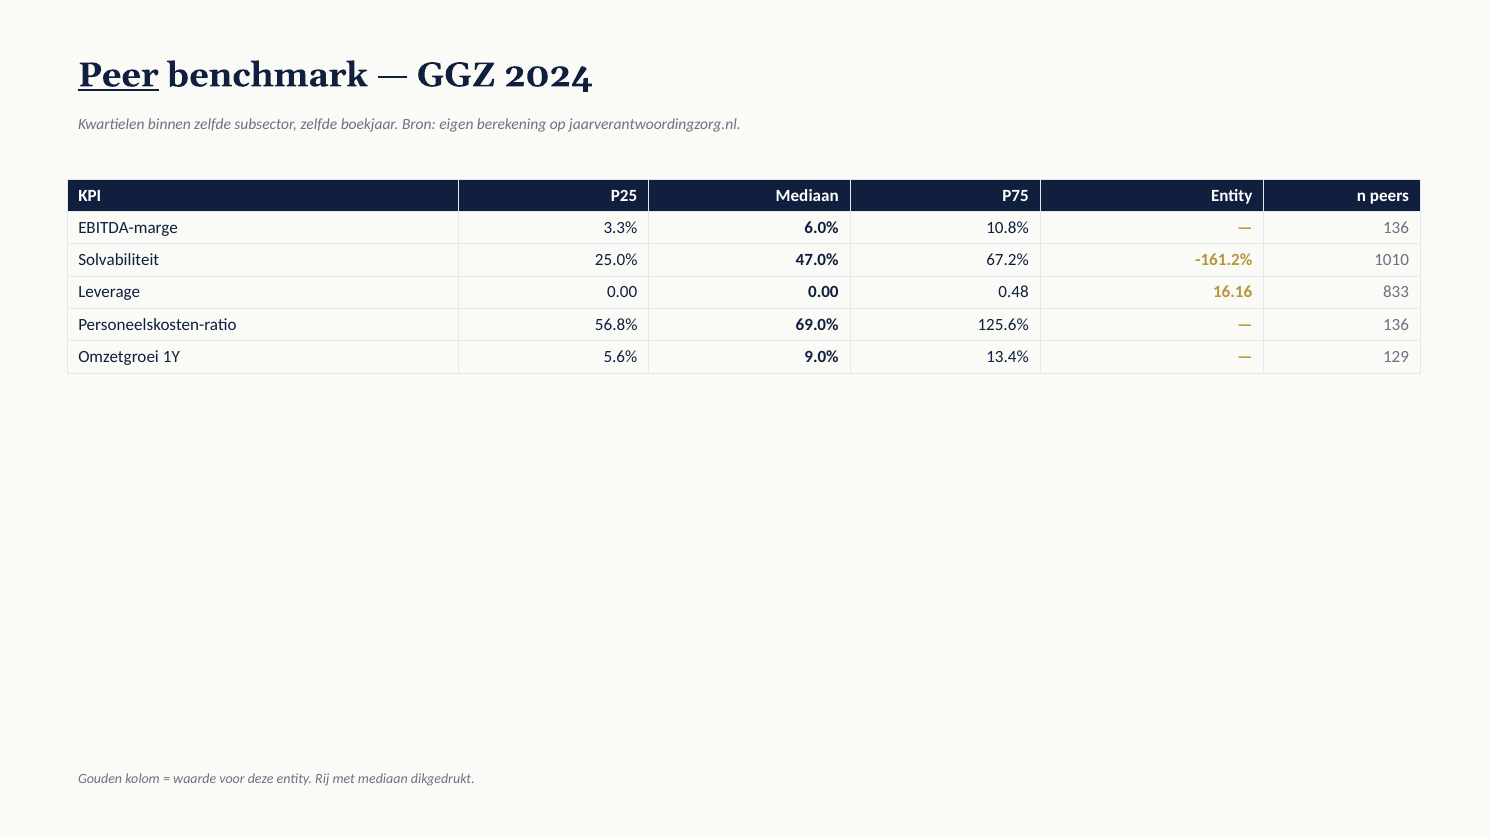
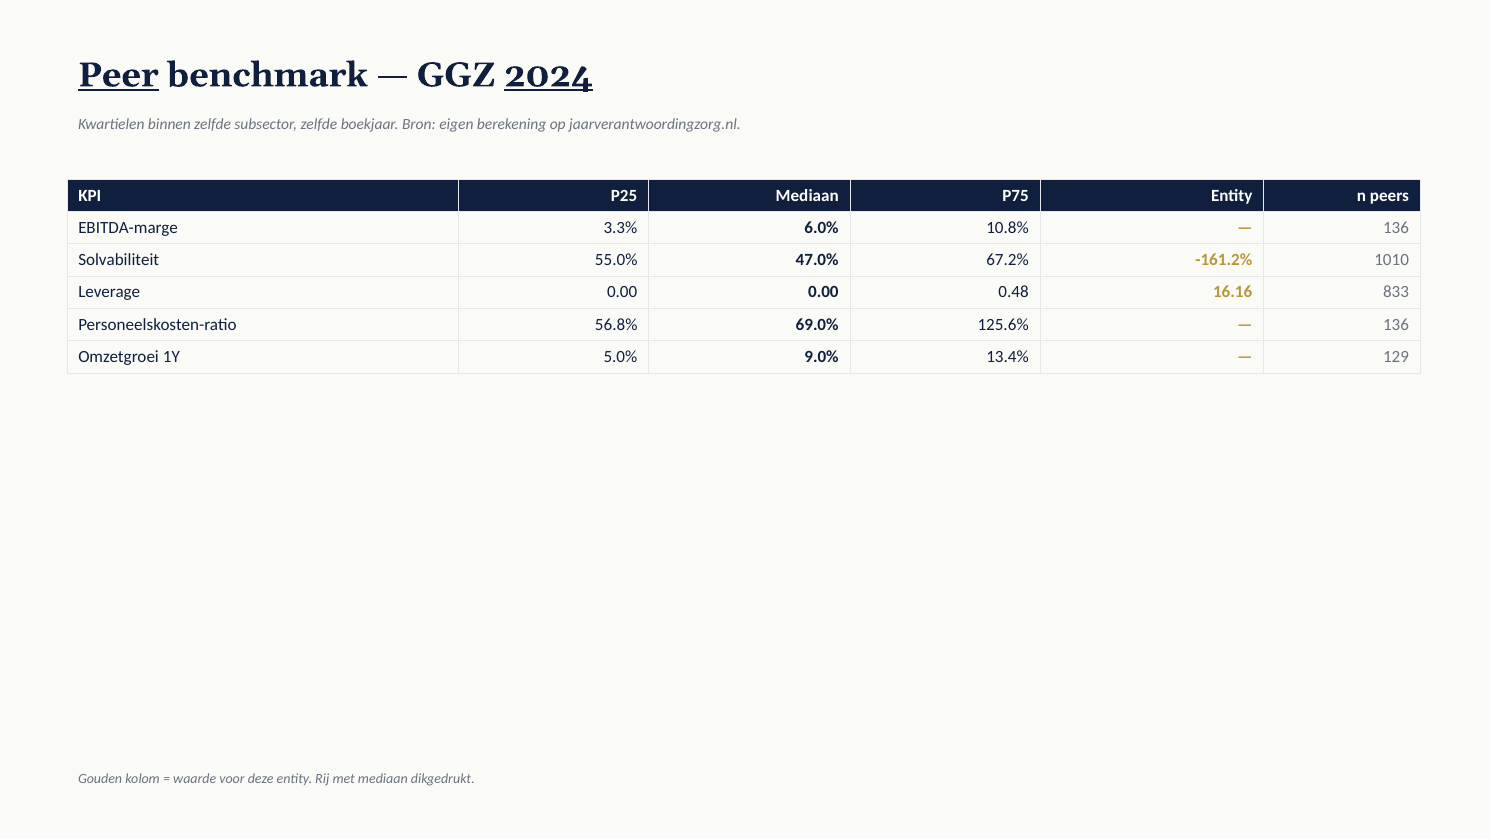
2024 underline: none -> present (549, 75)
25.0%: 25.0% -> 55.0% (616, 260)
5.6%: 5.6% -> 5.0% (620, 357)
